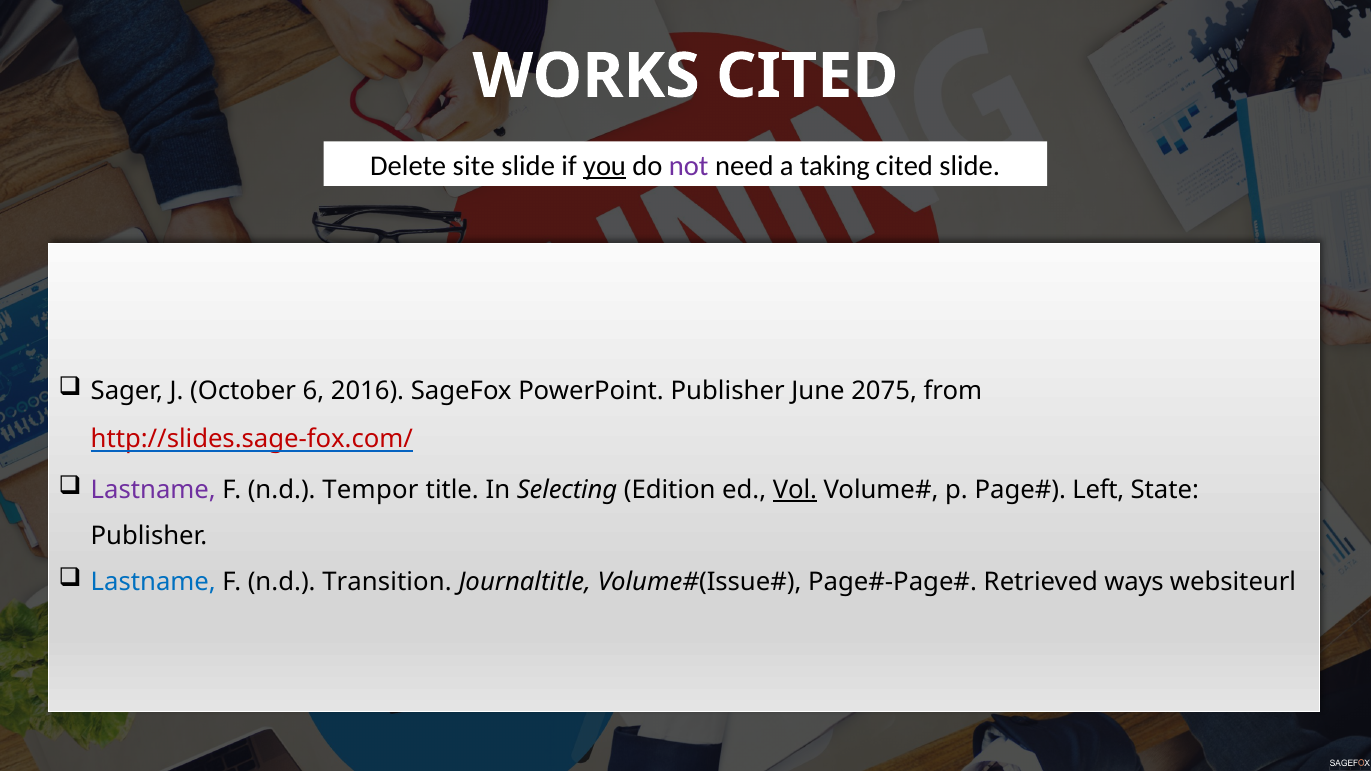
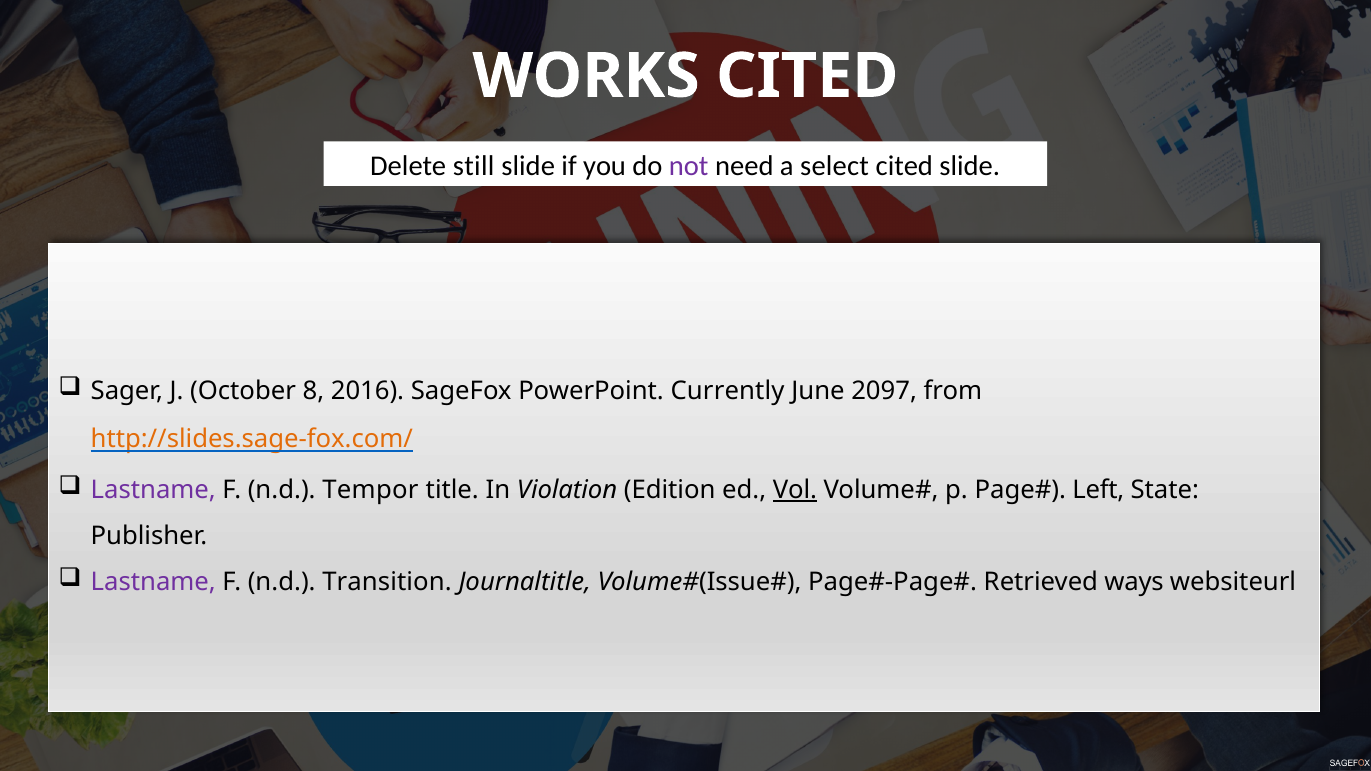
site: site -> still (474, 166)
you underline: present -> none (605, 166)
taking: taking -> select (835, 166)
6: 6 -> 8 (313, 391)
PowerPoint Publisher: Publisher -> Currently (728, 391)
2075: 2075 -> 2097 (884, 391)
http://slides.sage-fox.com/ colour: red -> orange (252, 440)
Selecting: Selecting -> Violation (567, 490)
Lastname colour: blue -> purple (153, 583)
